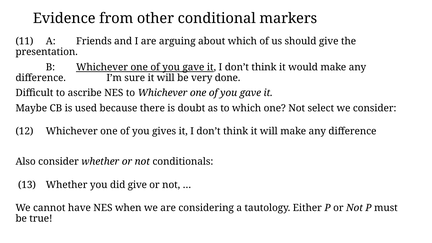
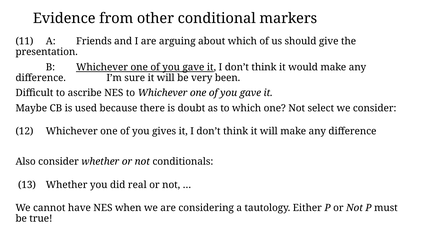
done: done -> been (228, 78)
did give: give -> real (137, 185)
